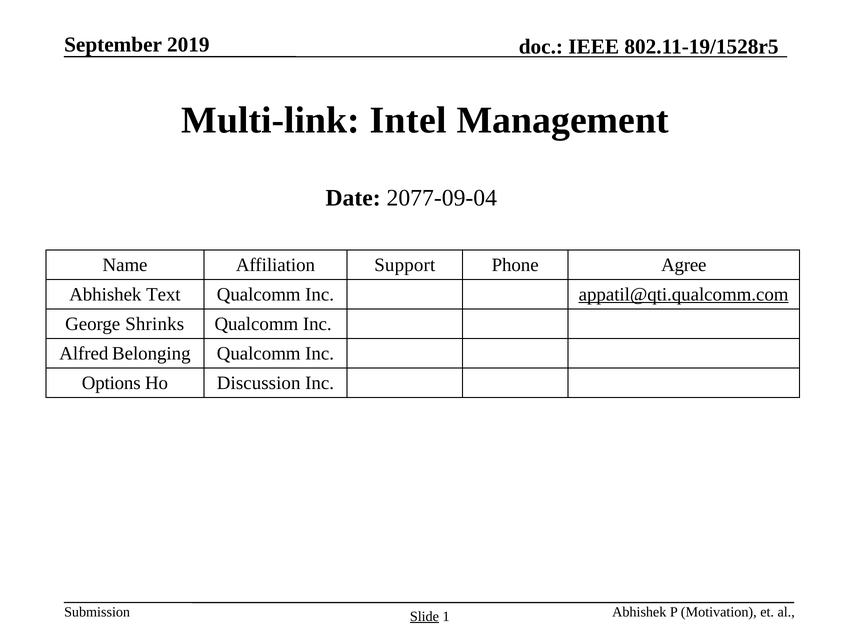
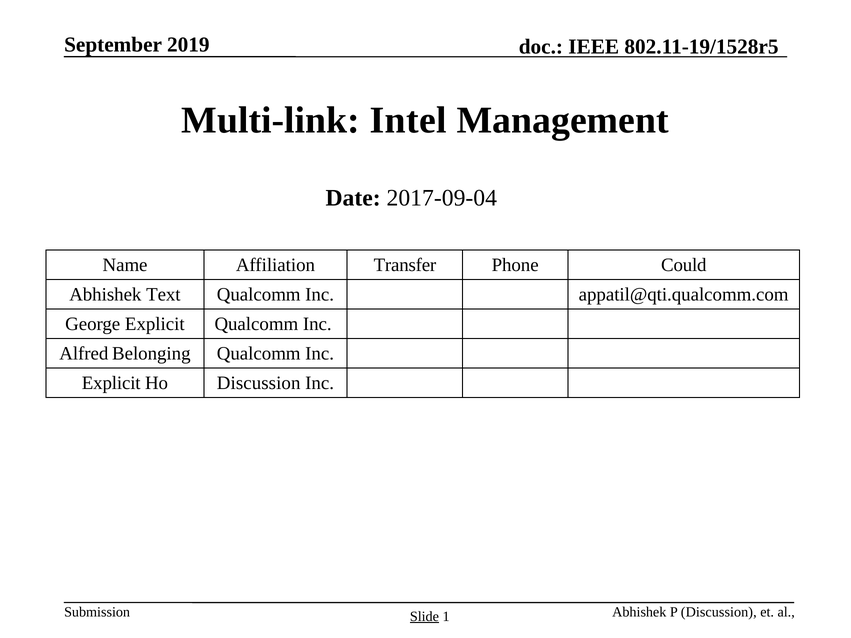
2077-09-04: 2077-09-04 -> 2017-09-04 (442, 198)
Support: Support -> Transfer (405, 265)
Agree: Agree -> Could (684, 265)
appatil@qti.qualcomm.com underline: present -> none (684, 295)
George Shrinks: Shrinks -> Explicit (155, 324)
Options: Options -> Explicit (111, 383)
P Motivation: Motivation -> Discussion (719, 612)
